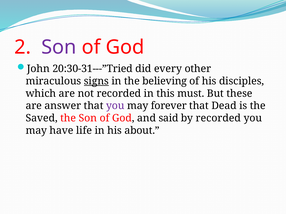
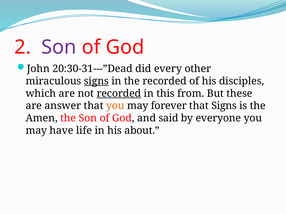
20:30-31---”Tried: 20:30-31---”Tried -> 20:30-31---”Dead (93, 69)
the believing: believing -> recorded (165, 81)
recorded underline: none -> present (119, 94)
must: must -> from (191, 94)
you colour: purple -> orange (115, 106)
that Dead: Dead -> Signs (224, 106)
Saved: Saved -> Amen (42, 118)
by recorded: recorded -> everyone (218, 118)
